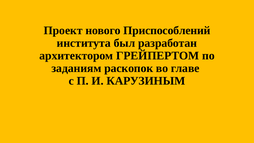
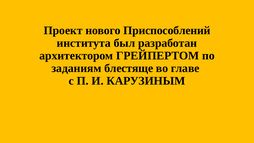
раскопок: раскопок -> блестяще (129, 68)
